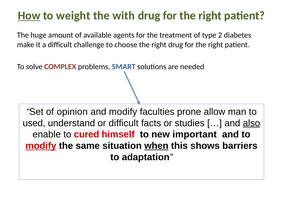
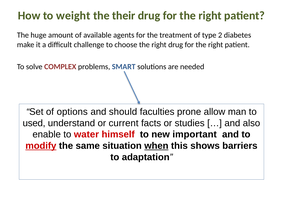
How underline: present -> none (29, 16)
with: with -> their (124, 16)
opinion: opinion -> options (72, 111)
and modify: modify -> should (123, 111)
or difficult: difficult -> current (124, 123)
also underline: present -> none (251, 123)
cured: cured -> water (86, 134)
